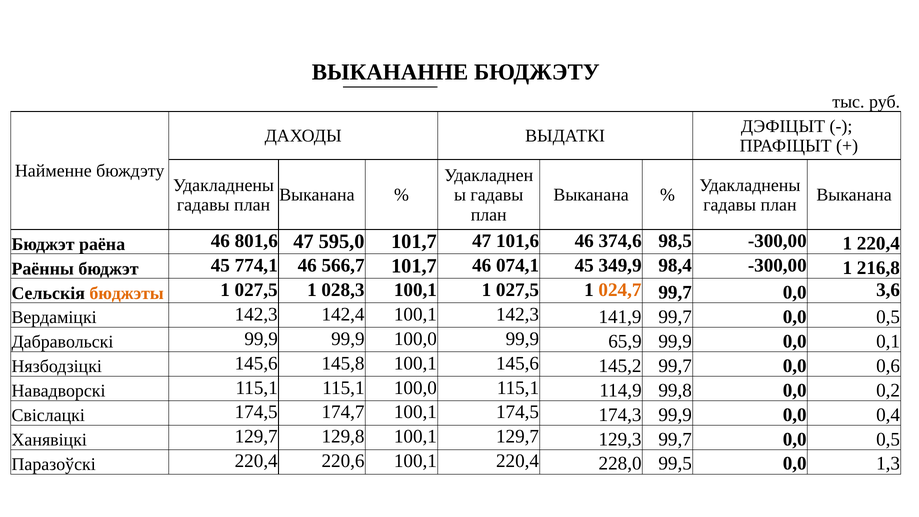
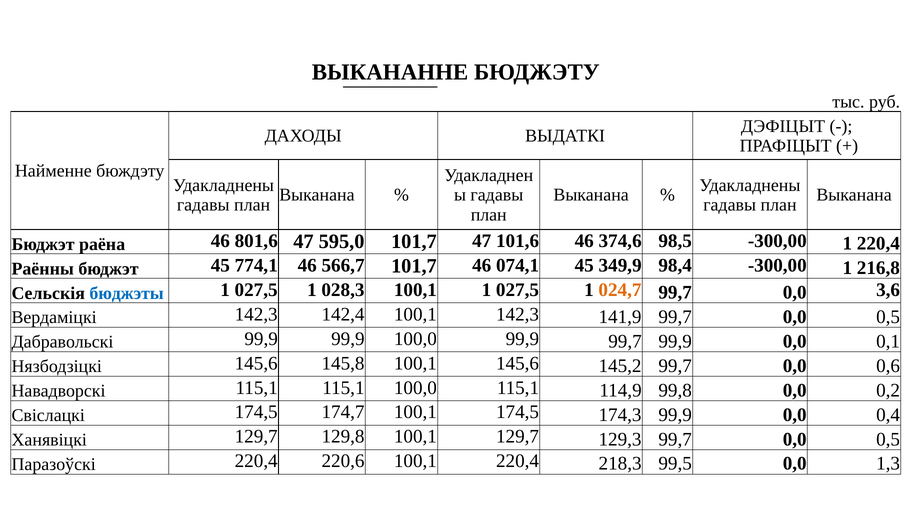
бюджэты colour: orange -> blue (127, 293)
99,9 65,9: 65,9 -> 99,7 (625, 341)
228,0: 228,0 -> 218,3 (620, 464)
